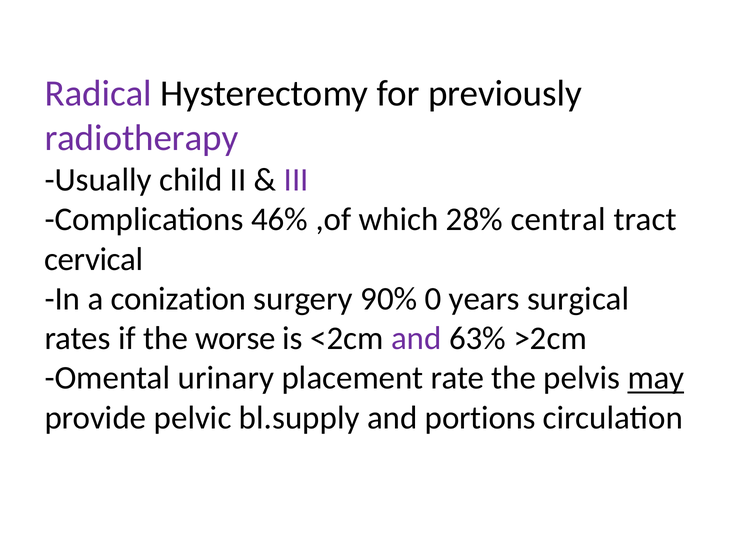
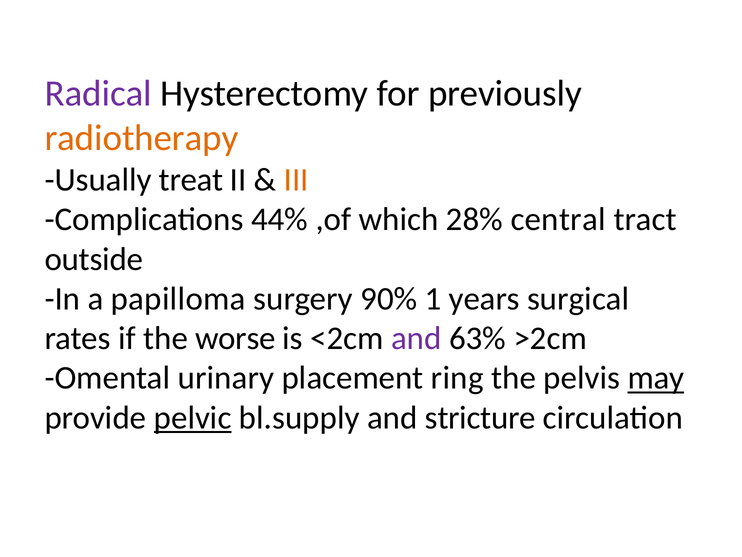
radiotherapy colour: purple -> orange (141, 138)
child: child -> treat (191, 180)
III colour: purple -> orange (296, 180)
46%: 46% -> 44% (280, 219)
cervical: cervical -> outside (94, 259)
conization: conization -> papilloma (178, 299)
0: 0 -> 1 (433, 299)
rate: rate -> ring (457, 378)
pelvic underline: none -> present (193, 417)
portions: portions -> stricture (480, 417)
